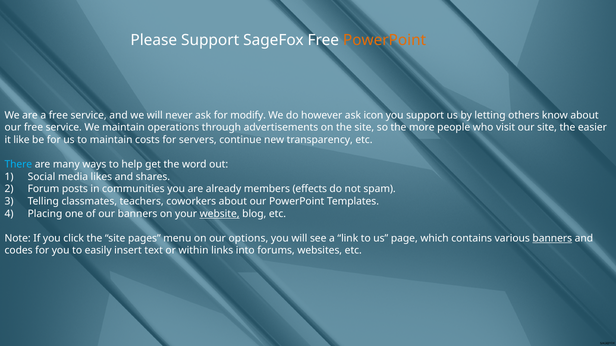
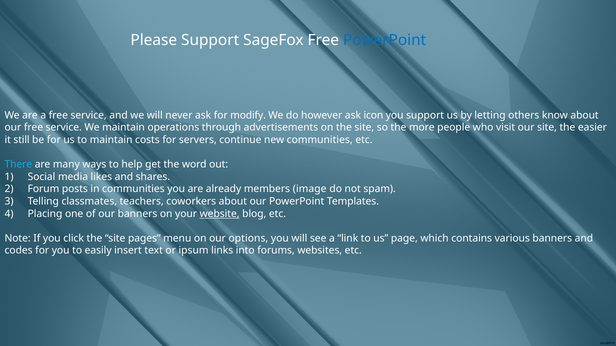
PowerPoint colour: orange -> blue (385, 40)
like: like -> still (22, 140)
new transparency: transparency -> communities (320, 140)
effects: effects -> image (310, 189)
banners underline: present -> none (552, 239)
within: within -> ipsum (194, 251)
